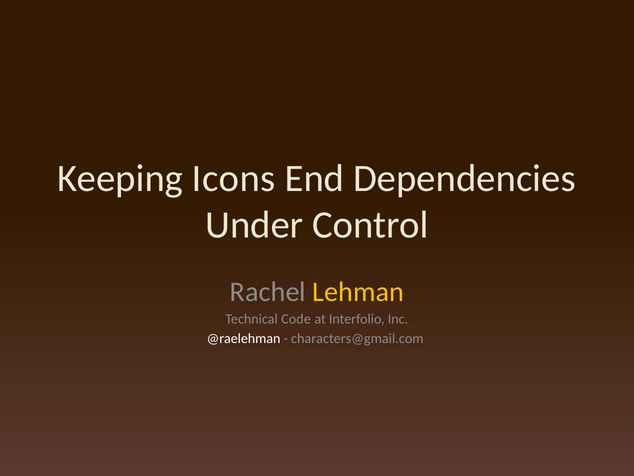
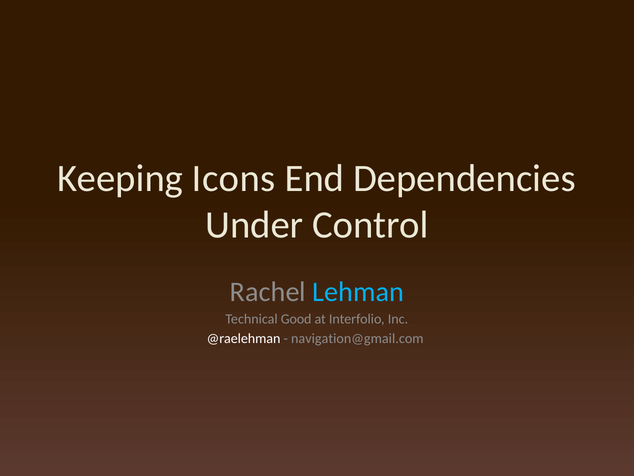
Lehman colour: yellow -> light blue (358, 292)
Code: Code -> Good (296, 319)
characters@gmail.com: characters@gmail.com -> navigation@gmail.com (357, 338)
